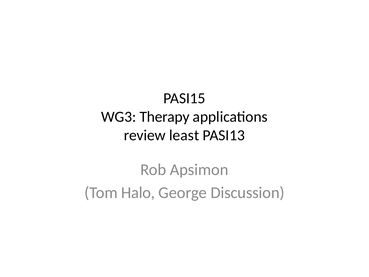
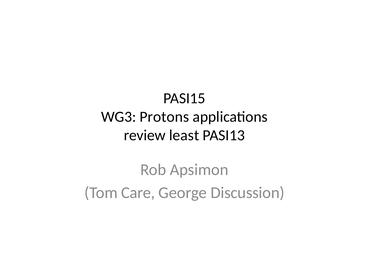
Therapy: Therapy -> Protons (164, 117)
Halo: Halo -> Care (138, 193)
